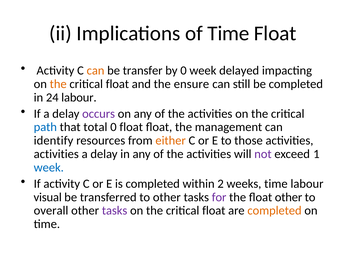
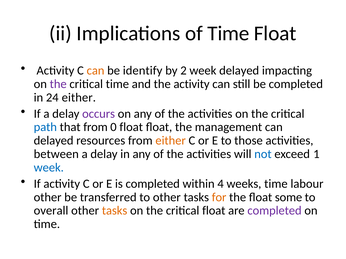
transfer: transfer -> identify (143, 71)
by 0: 0 -> 2 (183, 71)
the colour: orange -> purple (58, 84)
float: float -> time (117, 84)
the ensure: ensure -> activity (192, 84)
24 labour: labour -> either (79, 98)
that total: total -> from (95, 127)
identify: identify -> delayed (54, 141)
activities: activities -> between (56, 154)
not colour: purple -> blue (263, 154)
2: 2 -> 4 (221, 184)
visual: visual -> other (48, 198)
for colour: purple -> orange (219, 198)
float other: other -> some (289, 198)
tasks colour: purple -> orange (115, 211)
completed colour: orange -> purple (275, 211)
